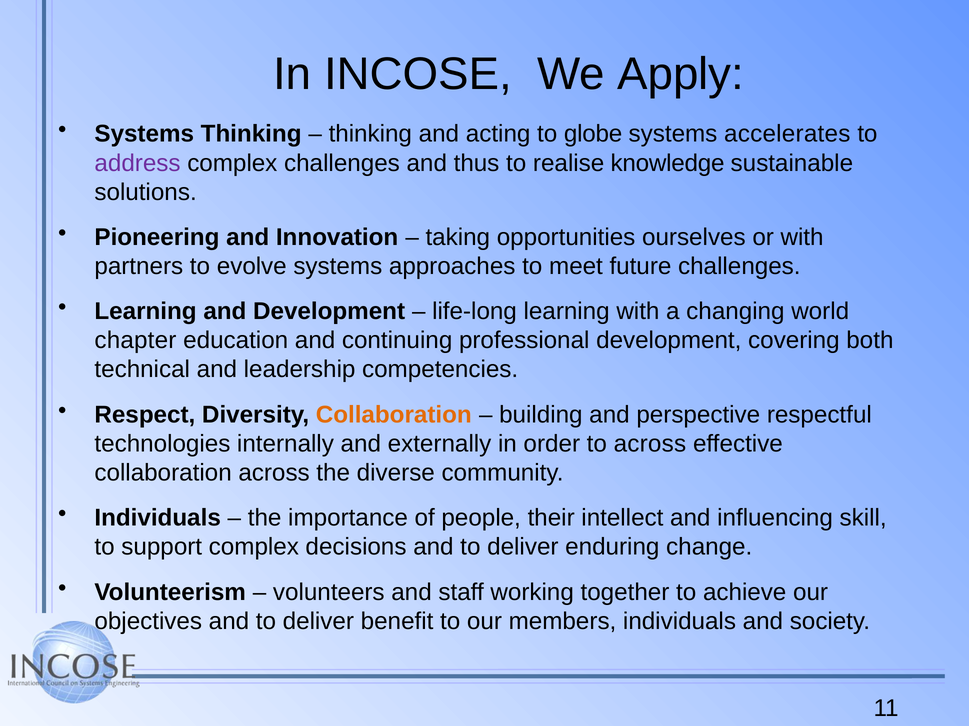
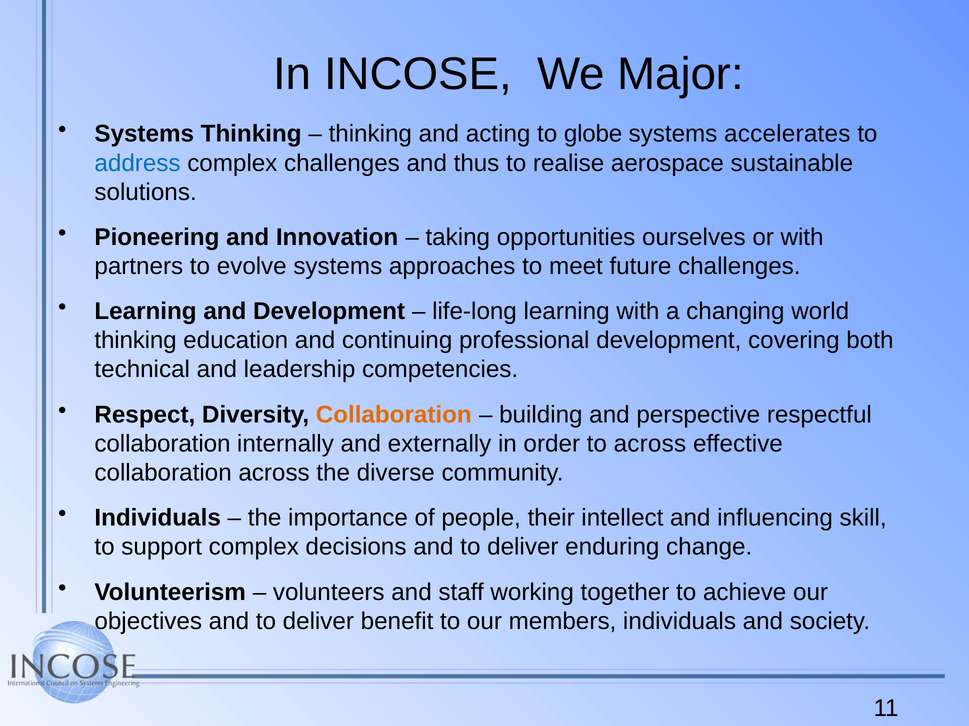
Apply: Apply -> Major (681, 74)
address colour: purple -> blue (138, 163)
knowledge: knowledge -> aerospace (667, 163)
chapter: chapter -> thinking (136, 341)
technologies: technologies -> collaboration (162, 444)
